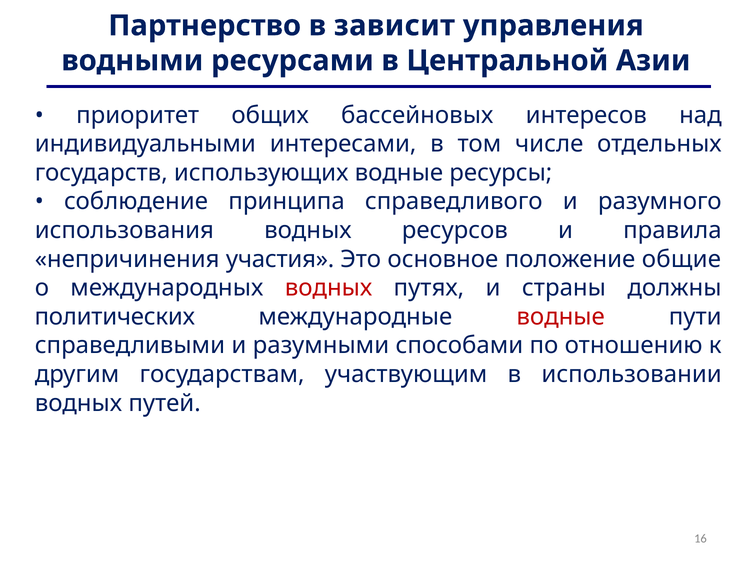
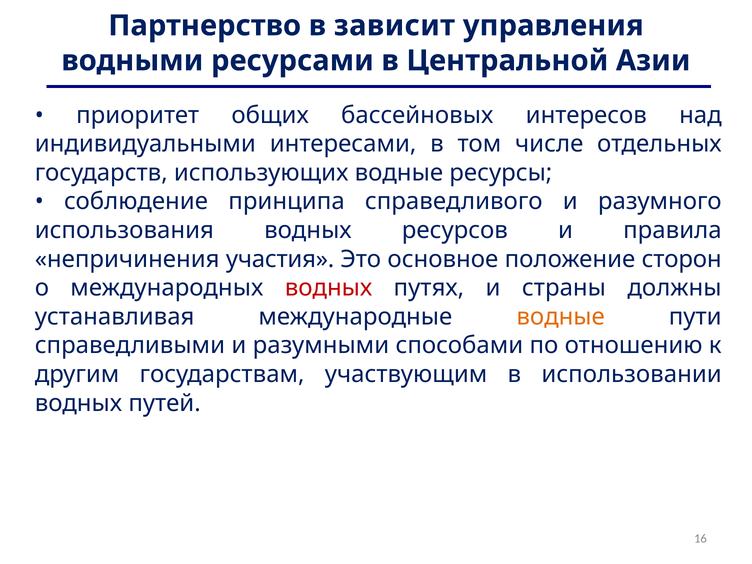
общие: общие -> сторон (682, 259)
политических: политических -> устанавливая (115, 317)
водные colour: red -> orange (561, 317)
